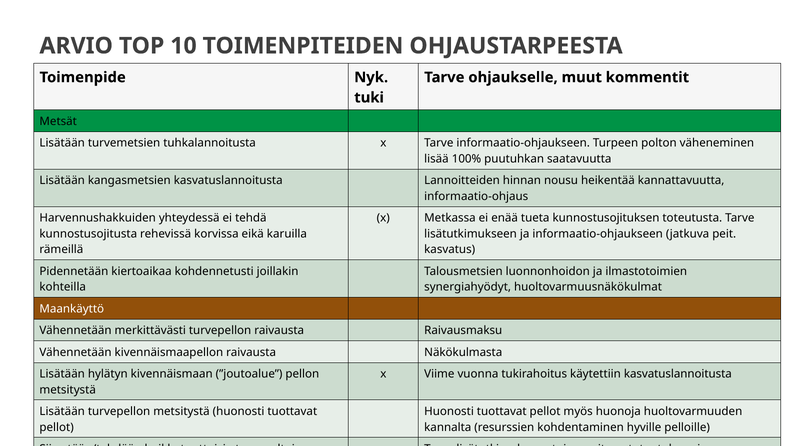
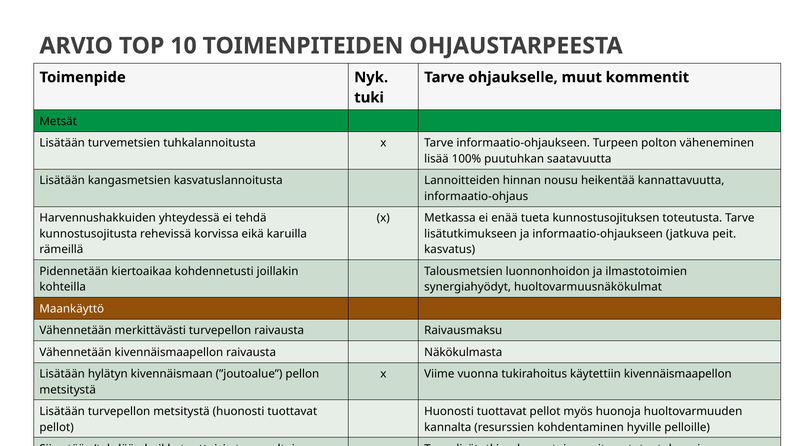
käytettiin kasvatuslannoitusta: kasvatuslannoitusta -> kivennäismaapellon (678, 374)
